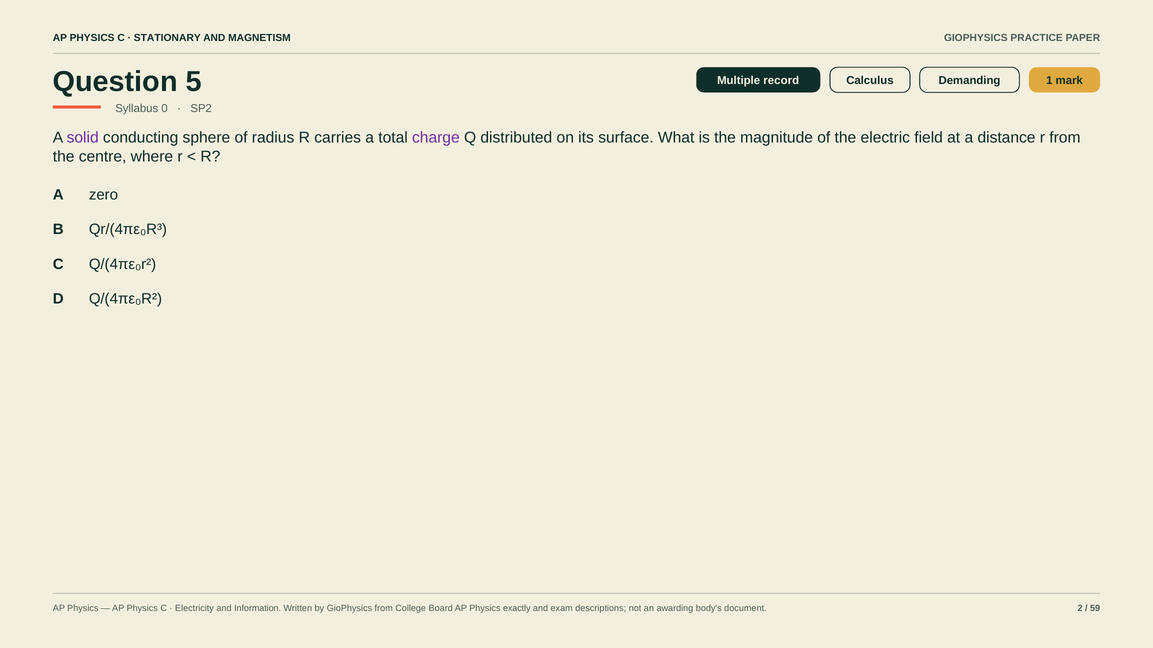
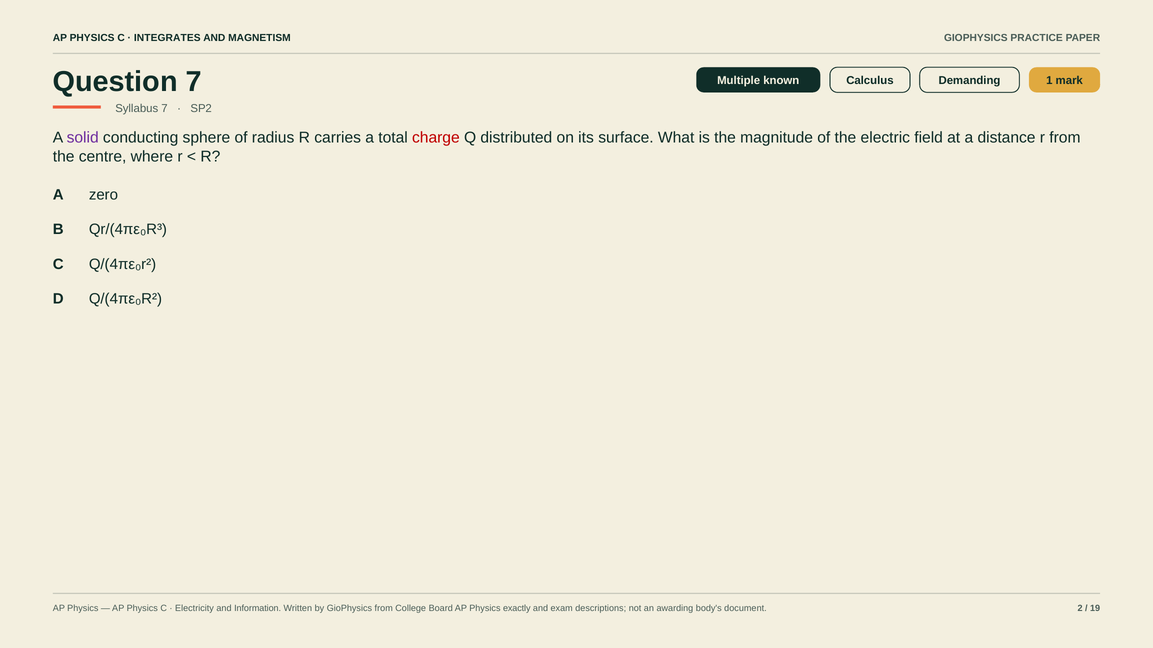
STATIONARY: STATIONARY -> INTEGRATES (167, 38)
Question 5: 5 -> 7 (194, 82)
record: record -> known (781, 81)
Syllabus 0: 0 -> 7 (165, 108)
charge colour: purple -> red (436, 138)
59: 59 -> 19 (1095, 609)
